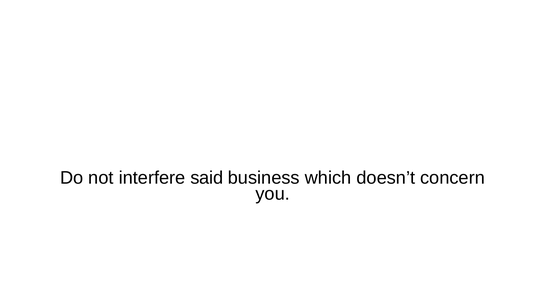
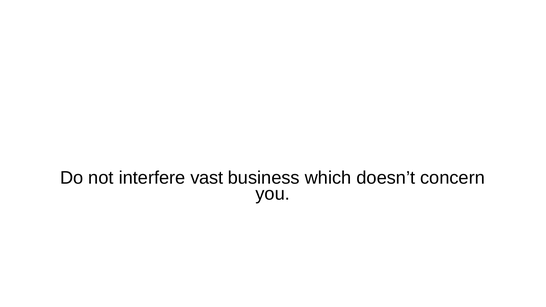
said: said -> vast (207, 178)
